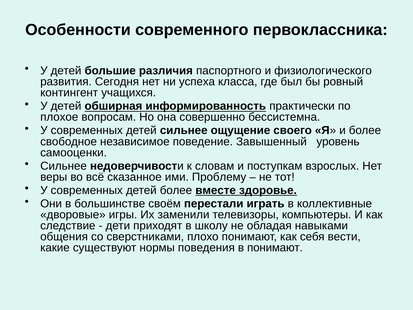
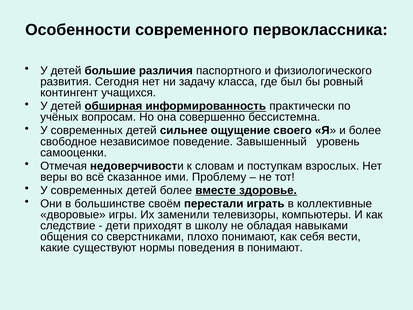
успеха: успеха -> задачу (197, 82)
плохое: плохое -> учёных (59, 117)
Сильнее: Сильнее -> Отмечая (64, 166)
